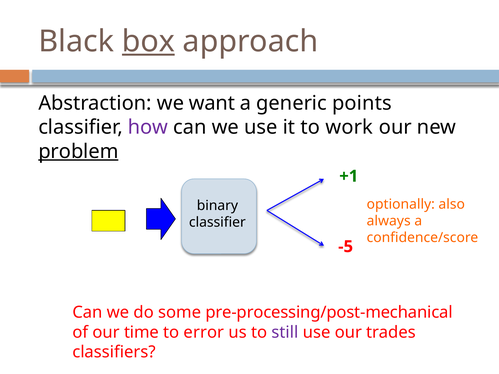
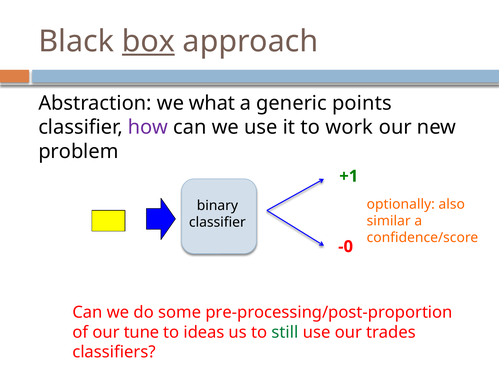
want: want -> what (212, 103)
problem underline: present -> none (78, 151)
always: always -> similar (389, 221)
-5: -5 -> -0 (346, 247)
pre-processing/post-mechanical: pre-processing/post-mechanical -> pre-processing/post-proportion (329, 312)
time: time -> tune (142, 332)
error: error -> ideas (204, 332)
still colour: purple -> green (285, 332)
